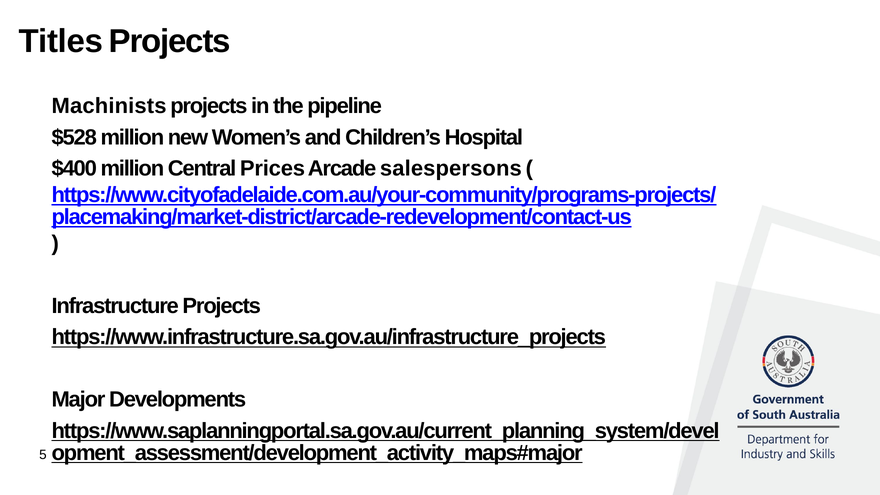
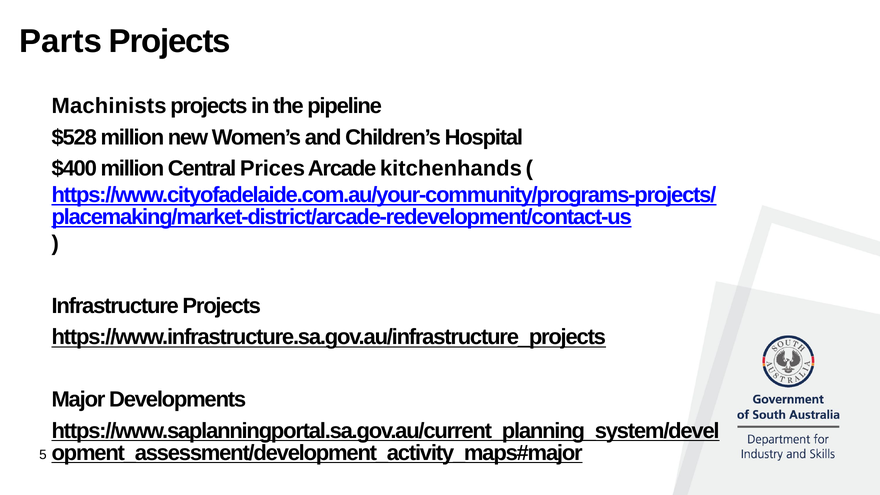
Titles: Titles -> Parts (61, 41)
salespersons: salespersons -> kitchenhands (451, 169)
